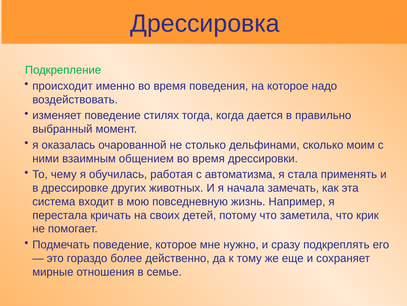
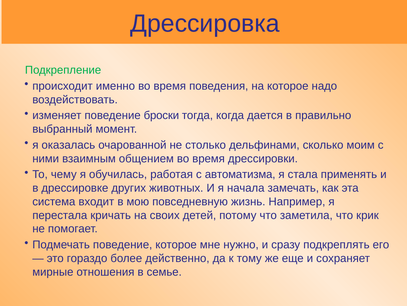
стилях: стилях -> броски (161, 115)
